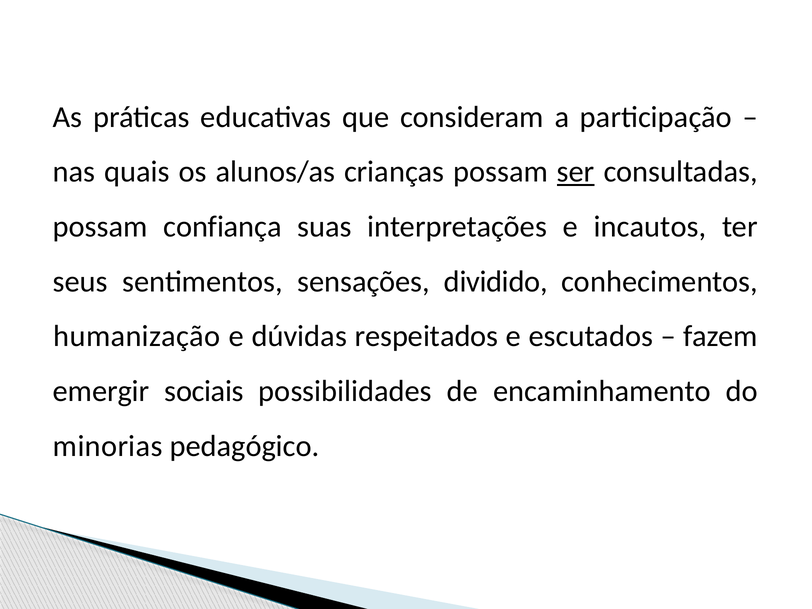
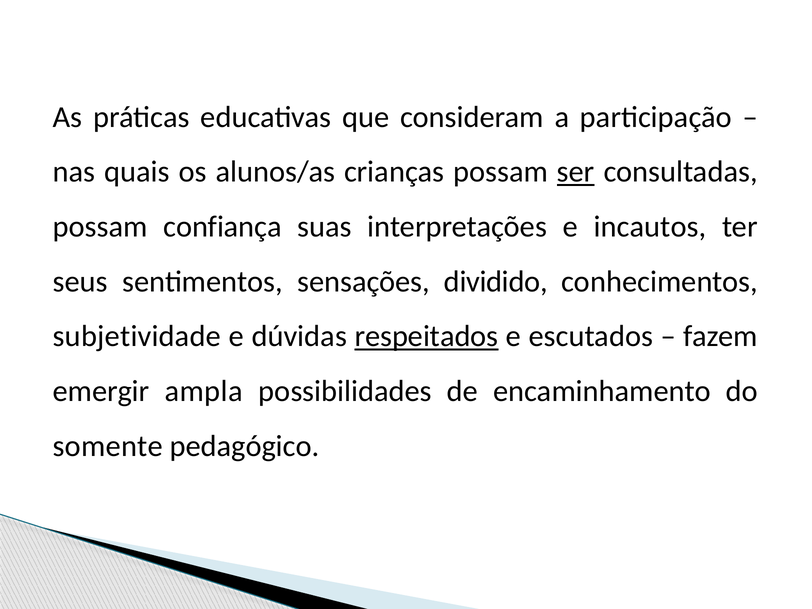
humanização: humanização -> subjetividade (137, 336)
respeitados underline: none -> present (426, 336)
sociais: sociais -> ampla (204, 391)
minorias: minorias -> somente (108, 446)
